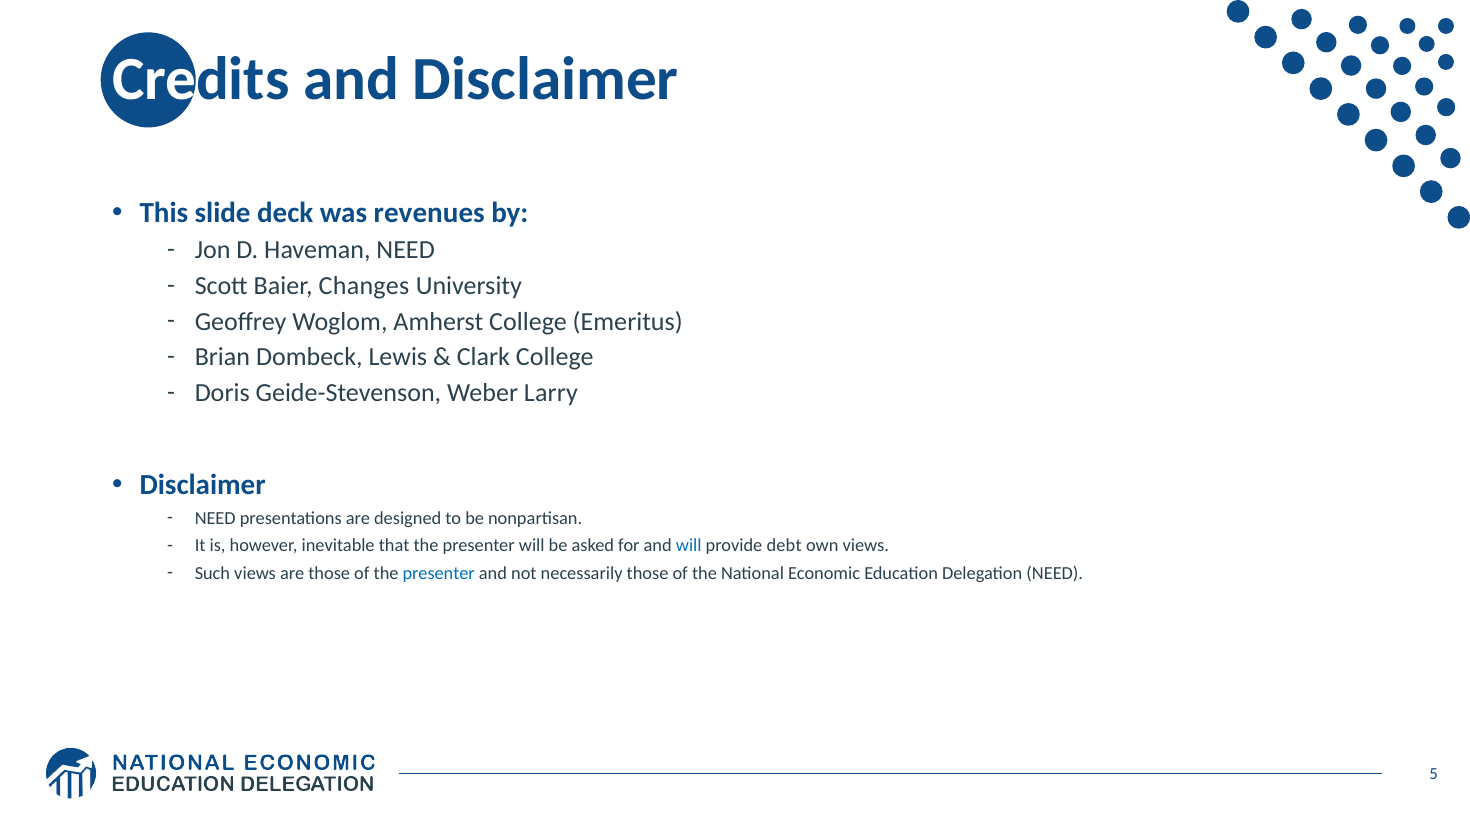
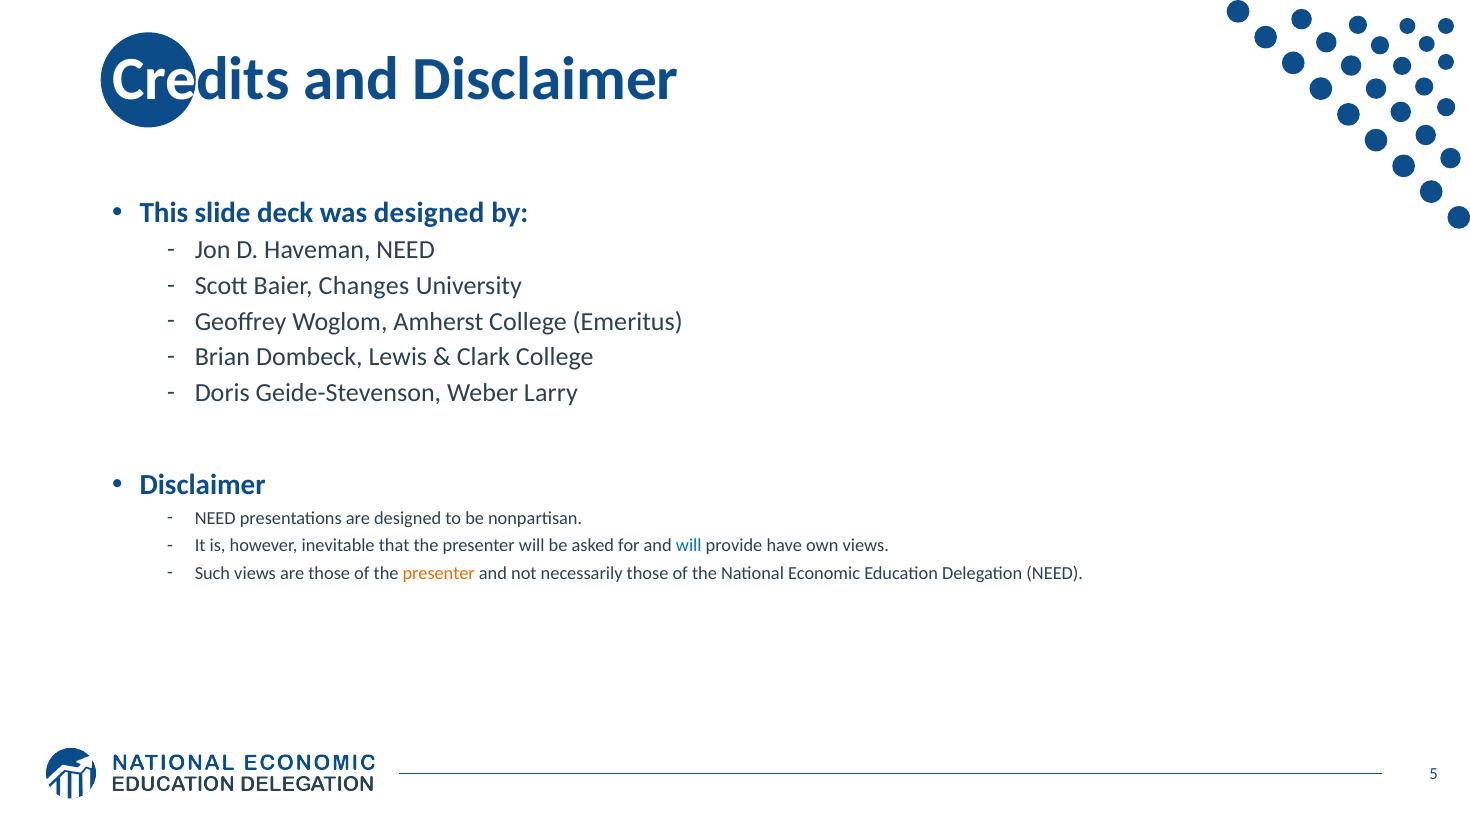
was revenues: revenues -> designed (429, 213)
debt: debt -> have (784, 546)
presenter colour: blue -> orange (439, 573)
